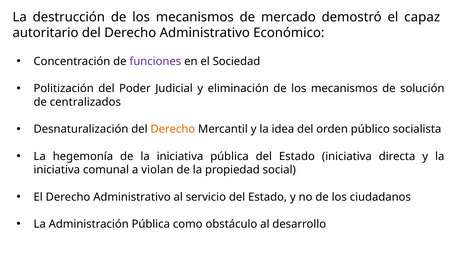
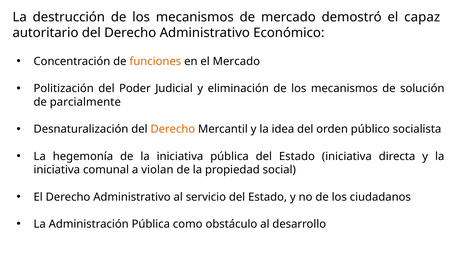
funciones colour: purple -> orange (155, 62)
el Sociedad: Sociedad -> Mercado (236, 62)
centralizados: centralizados -> parcialmente (85, 102)
